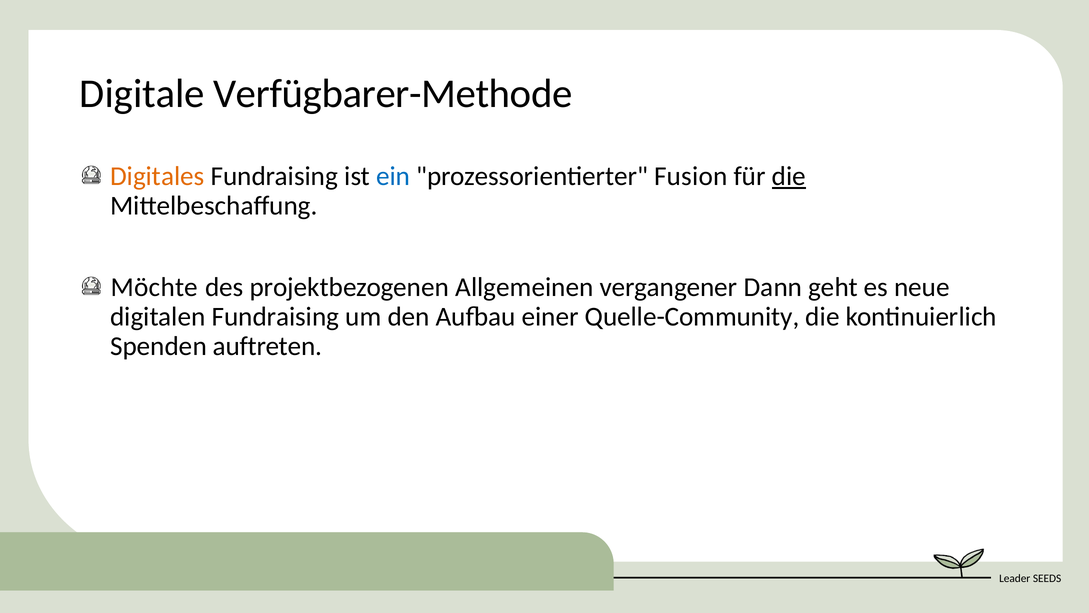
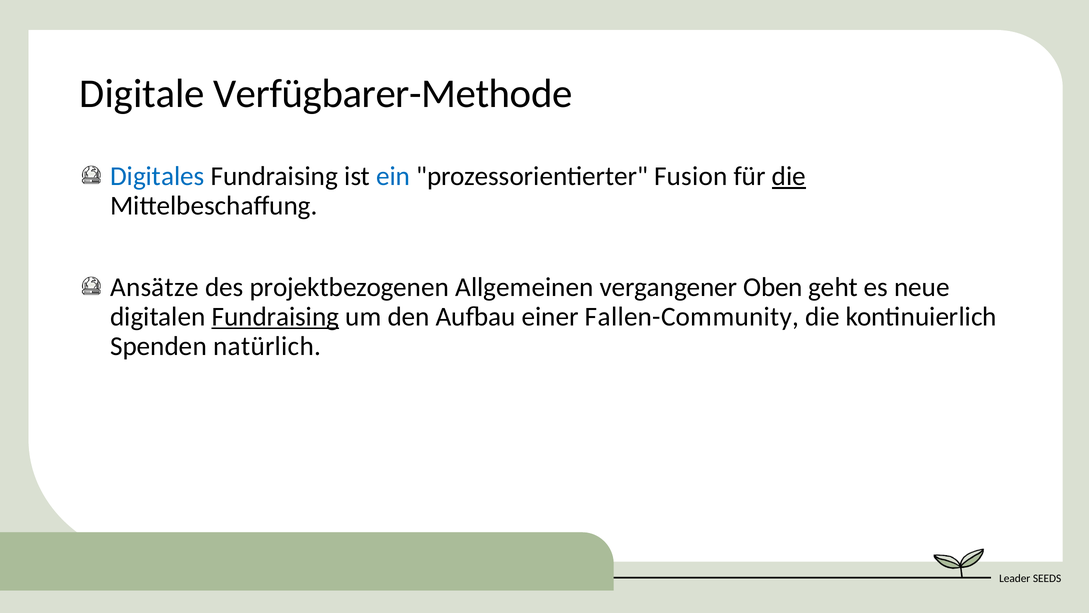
Digitales colour: orange -> blue (157, 176)
Möchte: Möchte -> Ansätze (154, 287)
Dann: Dann -> Oben (773, 287)
Fundraising underline: none -> present (275, 316)
Quelle-Community: Quelle-Community -> Fallen-Community (692, 316)
auftreten: auftreten -> natürlich (267, 346)
